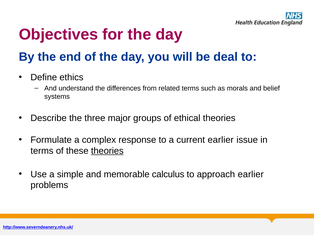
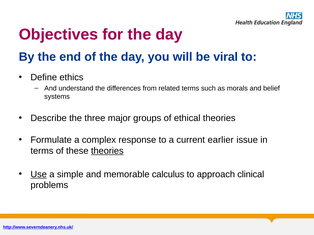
deal: deal -> viral (226, 57)
Use underline: none -> present (39, 175)
approach earlier: earlier -> clinical (251, 175)
